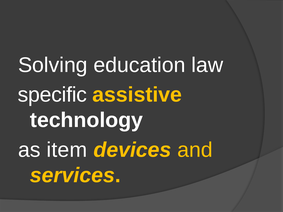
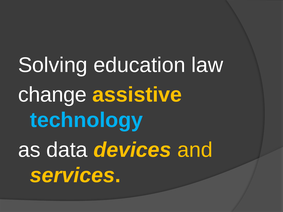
specific: specific -> change (52, 95)
technology colour: white -> light blue (86, 120)
item: item -> data (67, 150)
